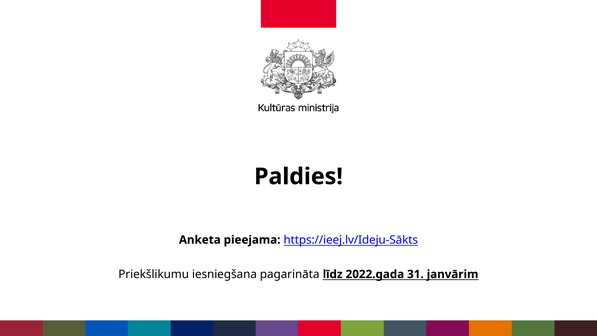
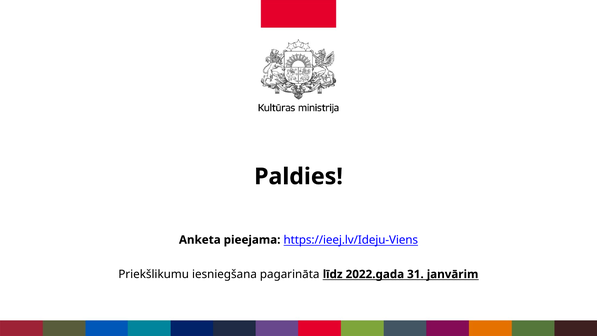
https://ieej.lv/Ideju-Sākts: https://ieej.lv/Ideju-Sākts -> https://ieej.lv/Ideju-Viens (351, 240)
